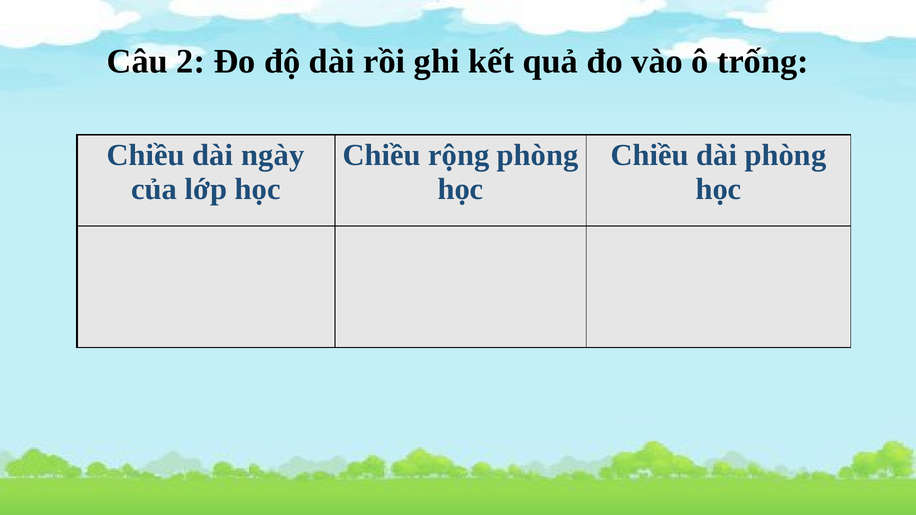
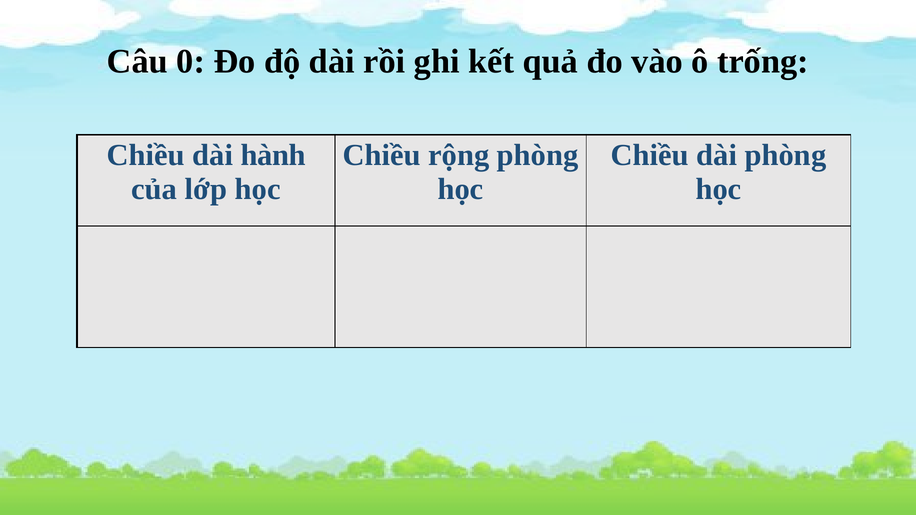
2: 2 -> 0 (191, 62)
ngày: ngày -> hành (273, 155)
